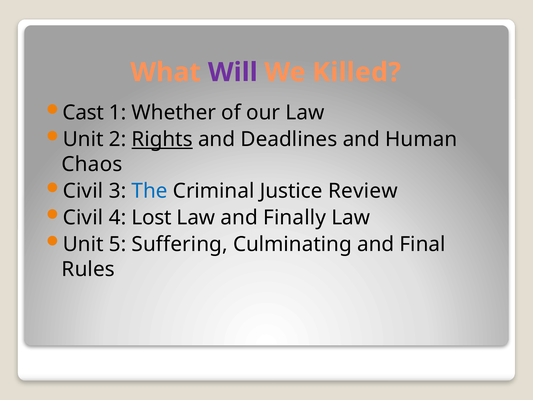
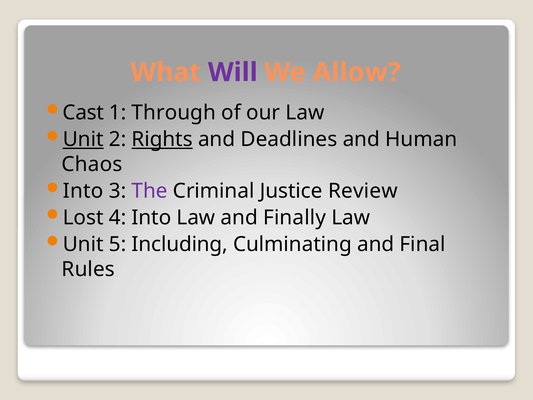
Killed: Killed -> Allow (357, 72)
Whether: Whether -> Through (174, 112)
Unit underline: none -> present (83, 139)
Civil: Civil -> Into (83, 191)
The colour: blue -> purple (150, 191)
Civil: Civil -> Lost (83, 218)
4 Lost: Lost -> Into (151, 218)
Suffering: Suffering -> Including (180, 244)
